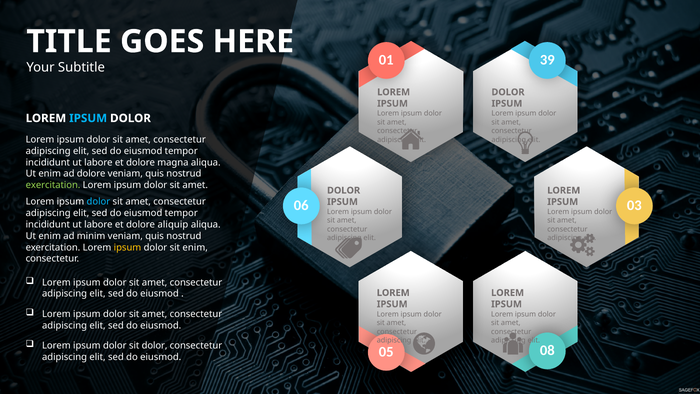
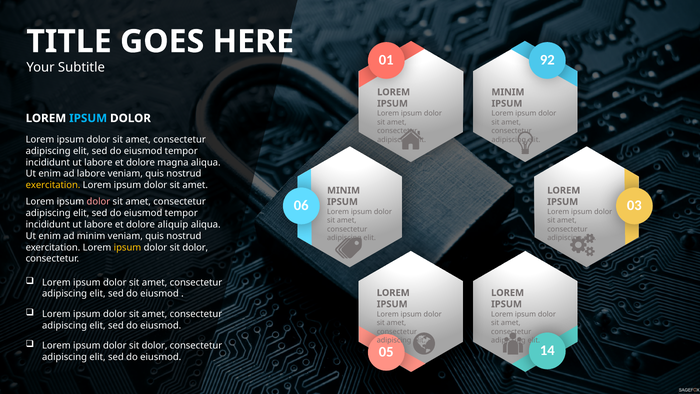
39: 39 -> 92 (547, 60)
DOLOR: DOLOR -> MINIM (508, 92)
ad dolore: dolore -> labore (91, 174)
exercitation colour: light green -> yellow (53, 185)
DOLOR: DOLOR -> MINIM (344, 190)
dolor colour: light blue -> pink (98, 202)
enim: enim -> dolor (195, 247)
08: 08 -> 14 (547, 350)
